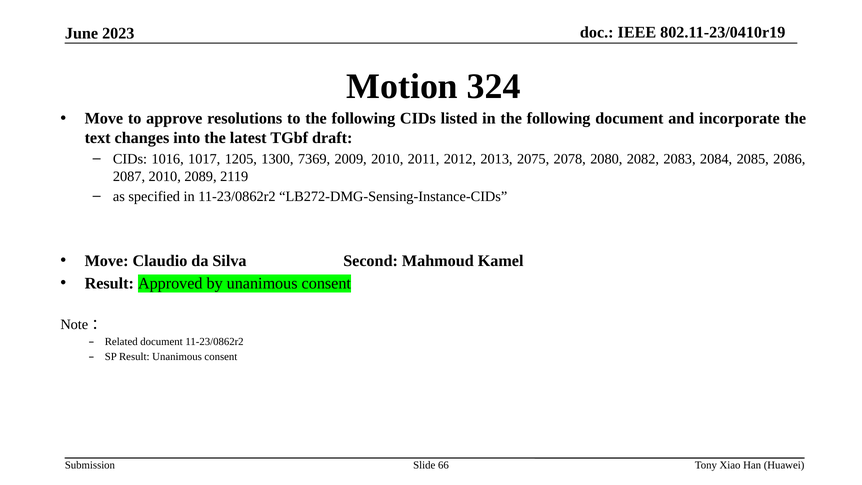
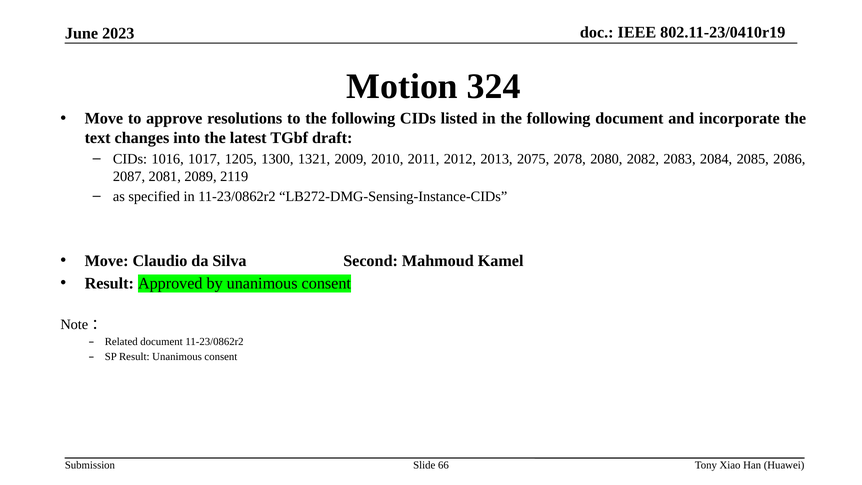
7369: 7369 -> 1321 (314, 159)
2087 2010: 2010 -> 2081 (165, 176)
